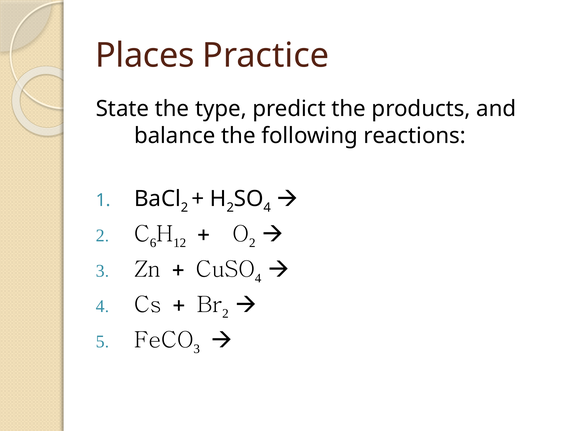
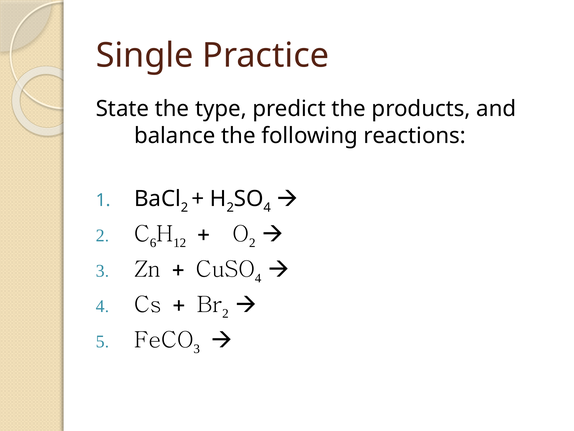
Places: Places -> Single (145, 56)
